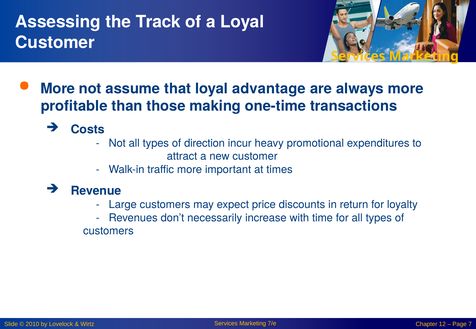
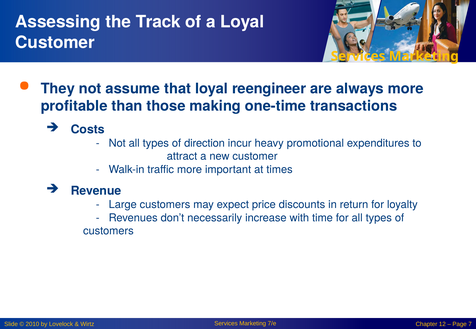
More: More -> They (58, 89)
advantage: advantage -> reengineer (269, 89)
